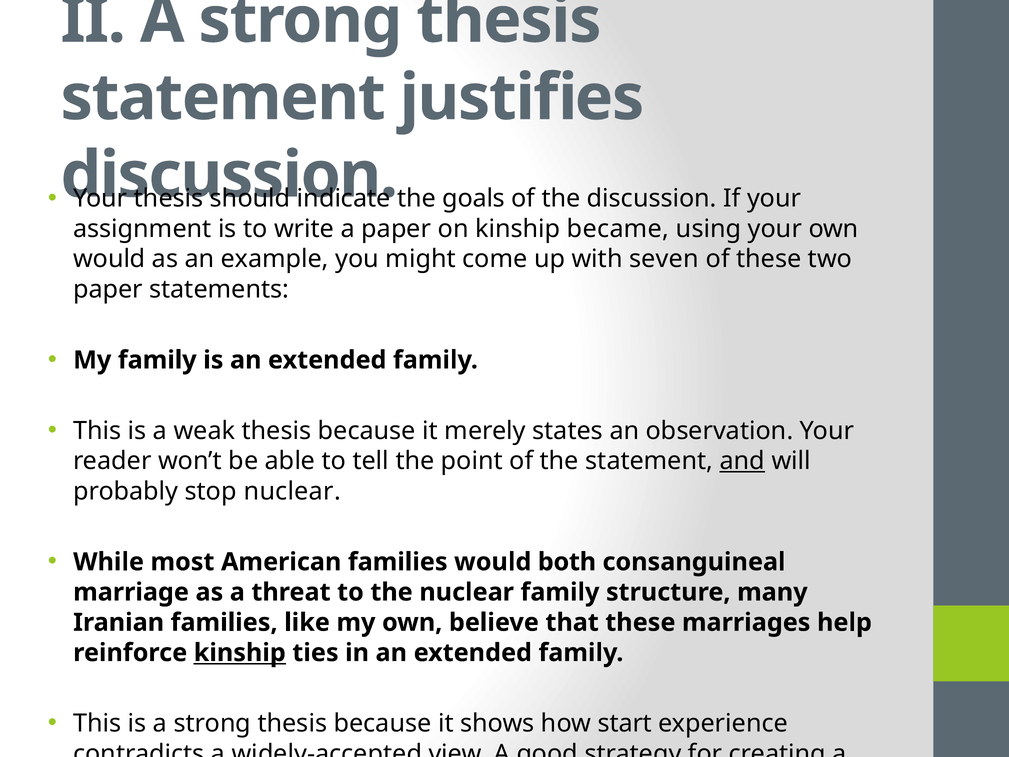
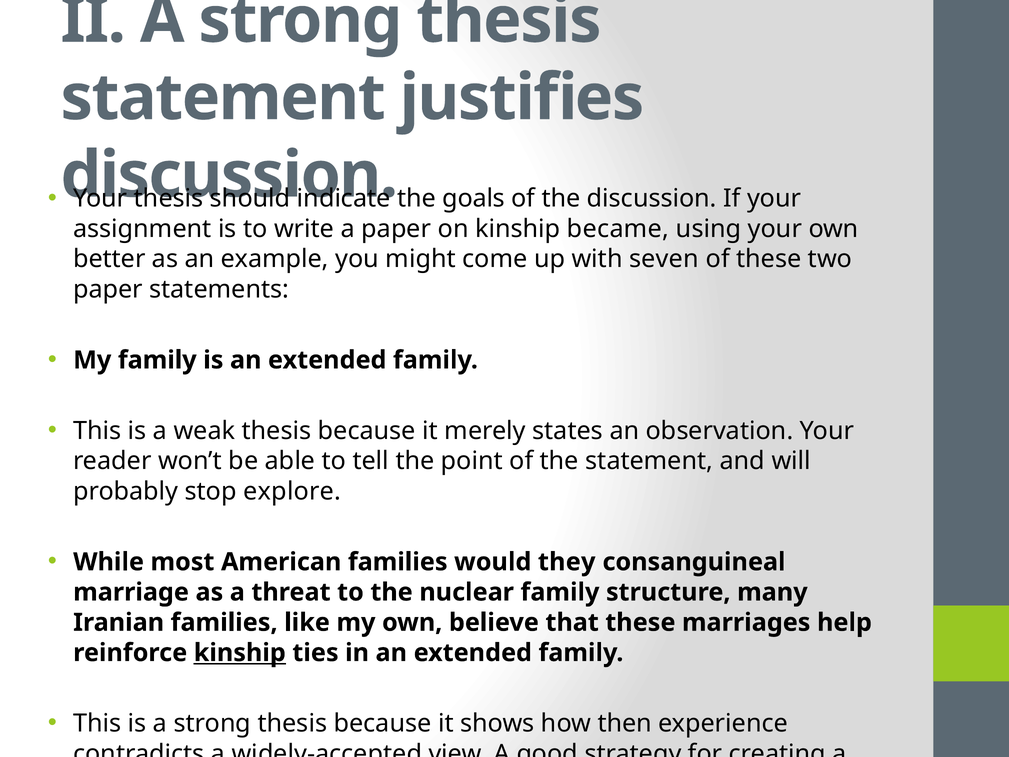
would: would -> better (109, 259)
and underline: present -> none (742, 461)
stop nuclear: nuclear -> explore (292, 491)
both: both -> they (567, 562)
start: start -> then (625, 723)
